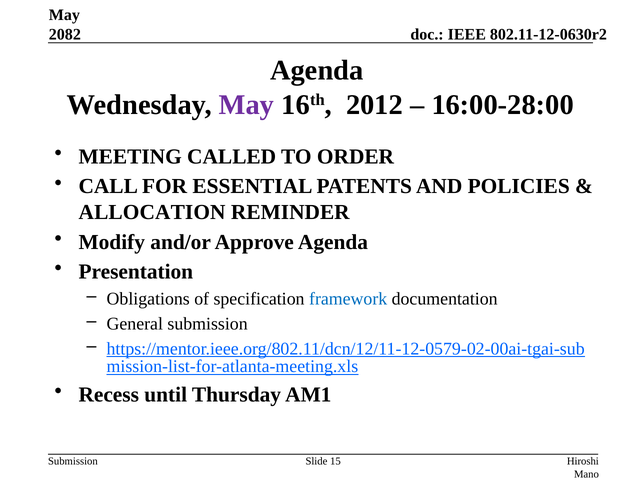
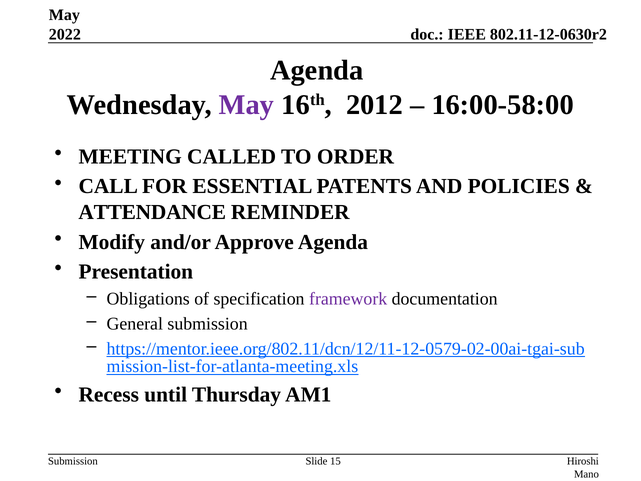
2082: 2082 -> 2022 (65, 34)
16:00-28:00: 16:00-28:00 -> 16:00-58:00 (503, 105)
ALLOCATION: ALLOCATION -> ATTENDANCE (152, 212)
framework colour: blue -> purple (348, 299)
